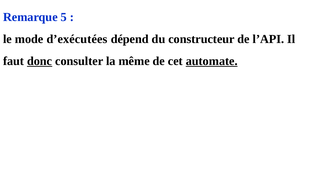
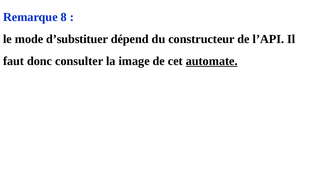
5: 5 -> 8 (64, 17)
d’exécutées: d’exécutées -> d’substituer (77, 39)
donc underline: present -> none (40, 61)
même: même -> image (134, 61)
